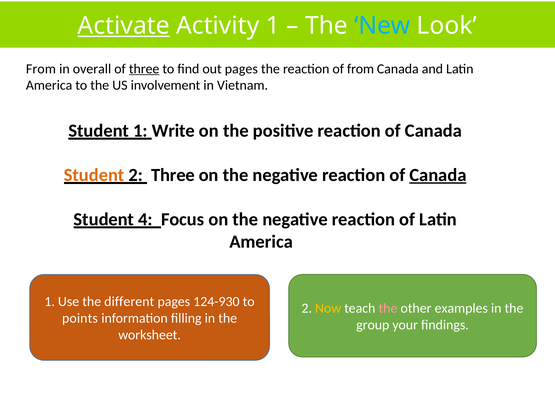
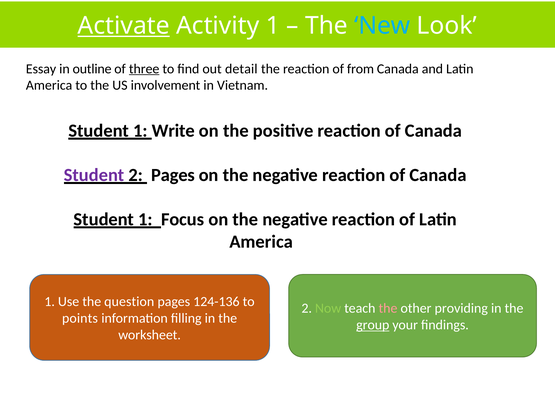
From: From -> Essay (41, 69)
overall: overall -> outline (92, 69)
out pages: pages -> detail (241, 69)
Student colour: orange -> purple (94, 175)
2 Three: Three -> Pages (173, 175)
Canada underline: present -> none (438, 175)
4: 4 -> 1 (145, 220)
different: different -> question (129, 302)
124-930: 124-930 -> 124-136 (216, 302)
Now colour: yellow -> light green (328, 309)
examples: examples -> providing (461, 309)
group underline: none -> present (373, 325)
